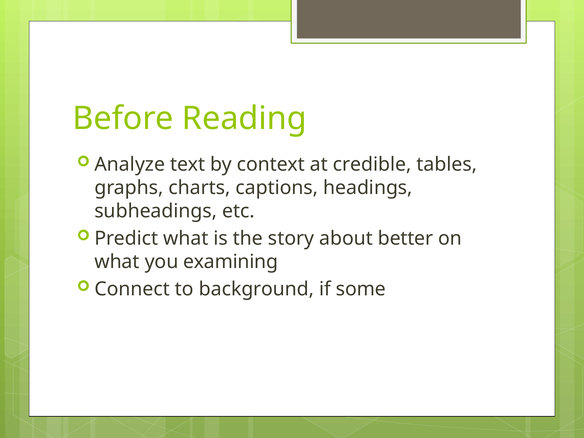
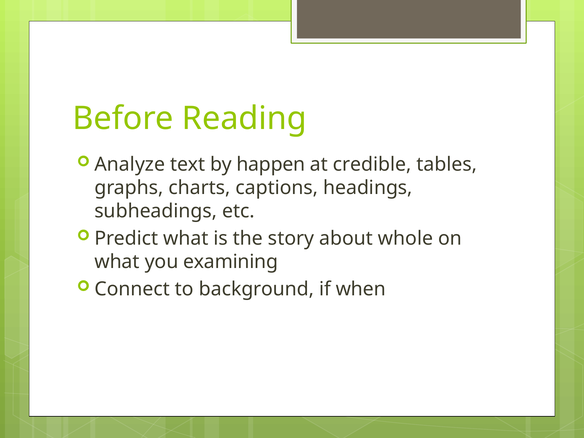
context: context -> happen (271, 164)
better: better -> whole (405, 238)
some: some -> when (361, 289)
